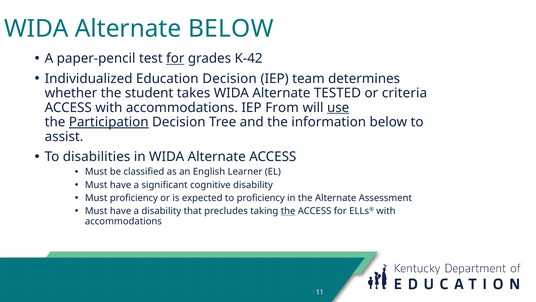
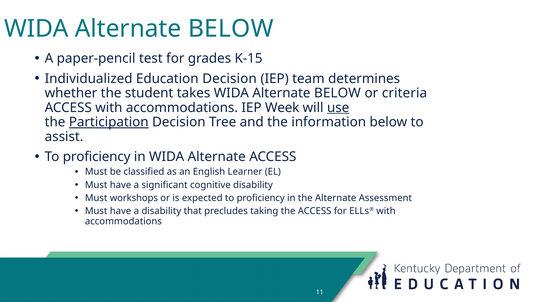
for underline: present -> none (175, 58)
K-42: K-42 -> K-15 (249, 58)
takes WIDA Alternate TESTED: TESTED -> BELOW (337, 93)
From: From -> Week (282, 107)
disabilities: disabilities -> proficiency (97, 156)
Must proficiency: proficiency -> workshops (134, 198)
the underline: present -> none (288, 211)
